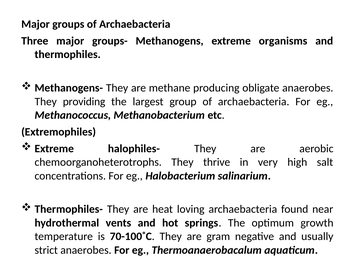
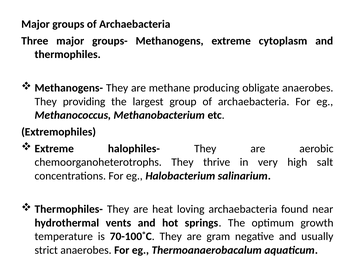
organisms: organisms -> cytoplasm (283, 41)
